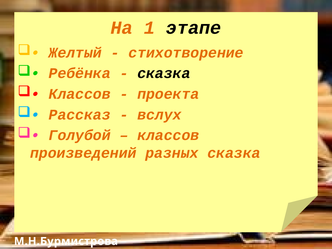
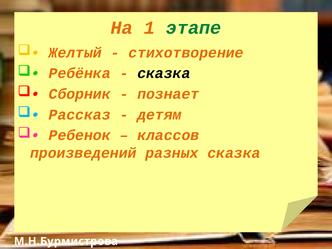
этапе colour: black -> green (194, 28)
Классов: Классов -> Сборник (80, 94)
проекта: проекта -> познает (168, 94)
вслух: вслух -> детям (159, 115)
Голубой: Голубой -> Ребенок (80, 135)
